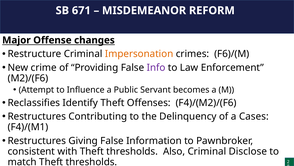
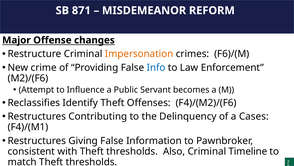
671: 671 -> 871 (81, 10)
Info colour: purple -> blue (156, 67)
Disclose: Disclose -> Timeline (248, 151)
